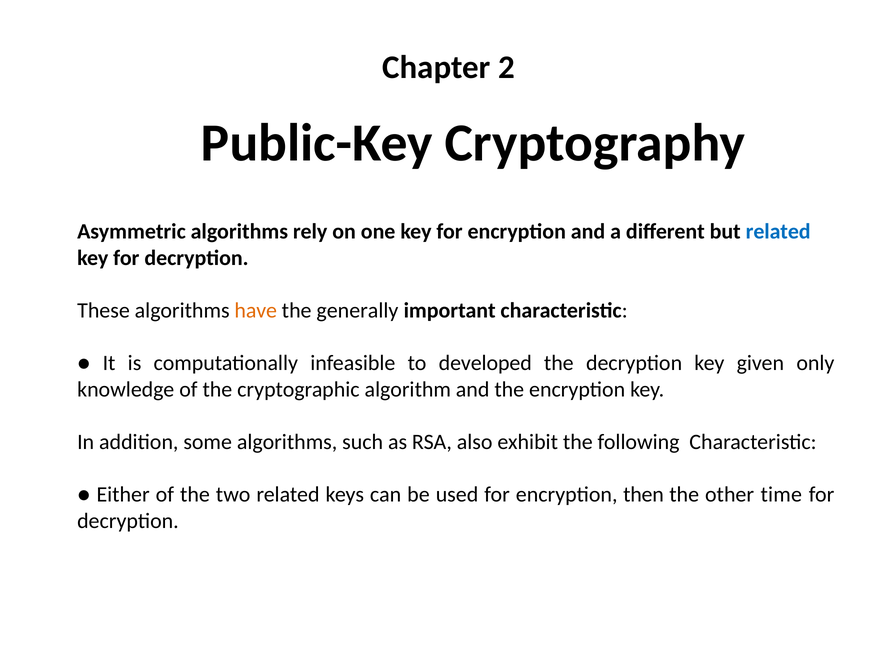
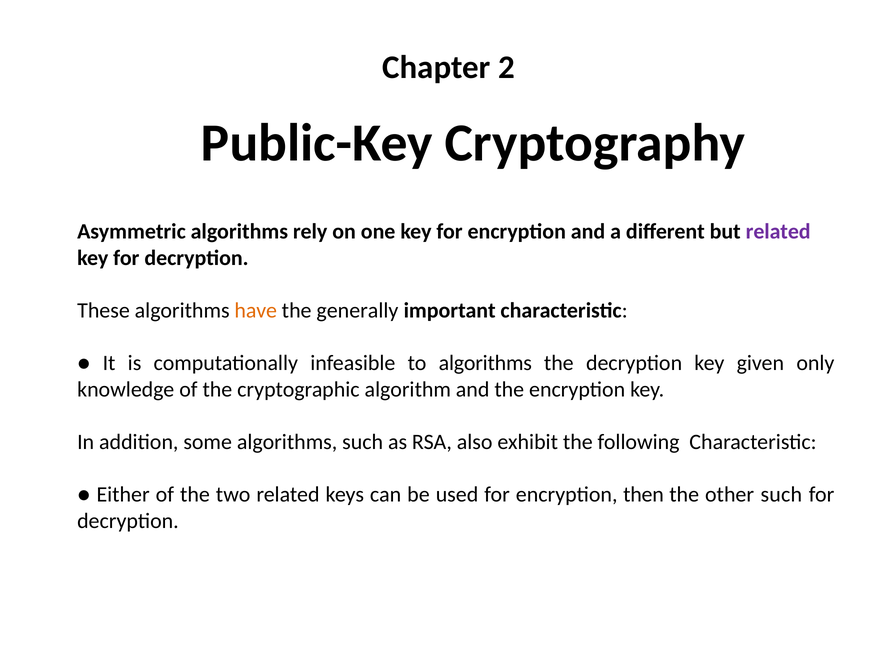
related colour: blue -> purple (778, 232)
to developed: developed -> algorithms (485, 363)
other time: time -> such (781, 495)
